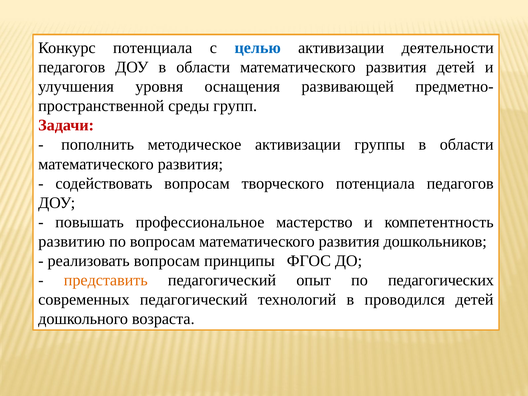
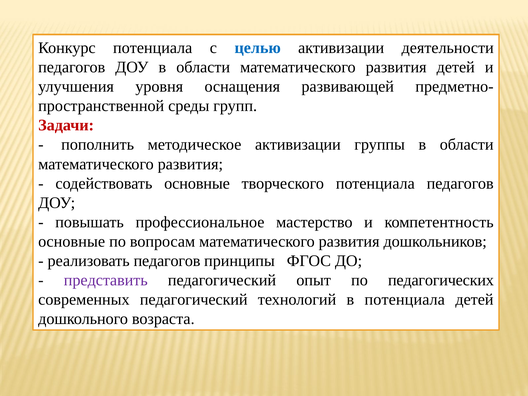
содействовать вопросам: вопросам -> основные (197, 183)
развитию: развитию -> основные (72, 241)
реализовать вопросам: вопросам -> педагогов (167, 261)
представить colour: orange -> purple (106, 280)
в проводился: проводился -> потенциала (405, 299)
